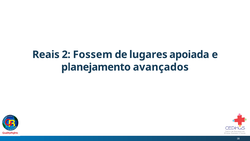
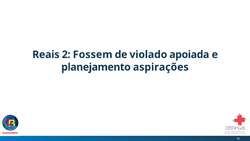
lugares: lugares -> violado (148, 54)
avançados: avançados -> aspirações (161, 67)
